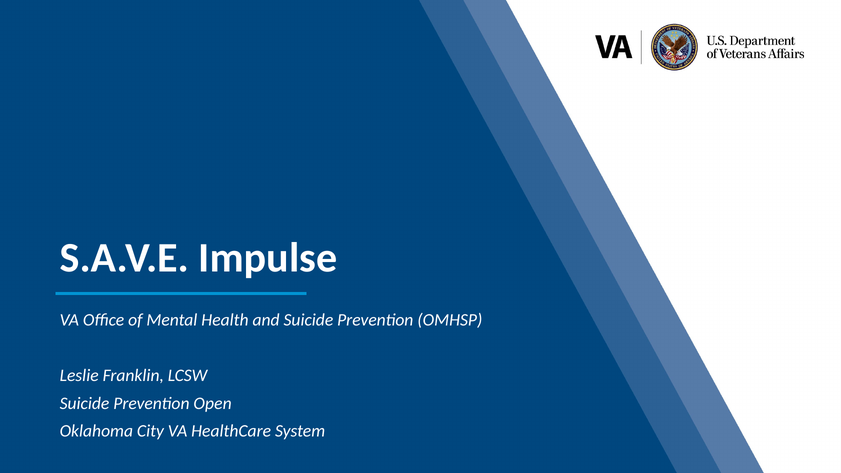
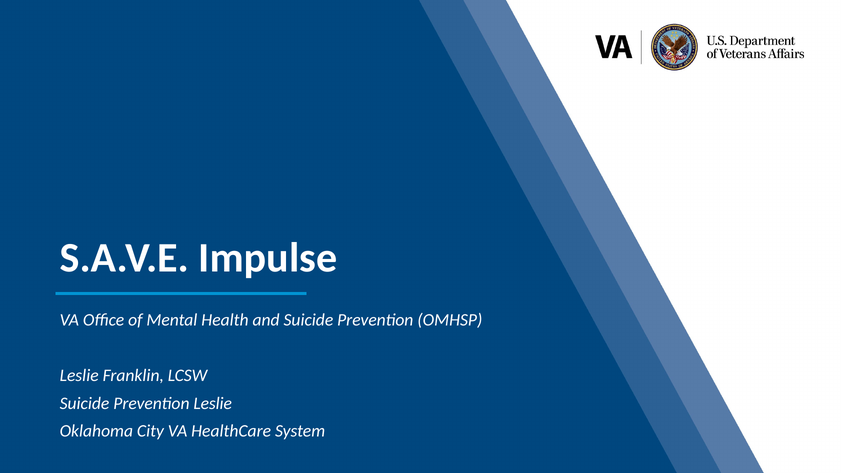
Prevention Open: Open -> Leslie (213, 403)
